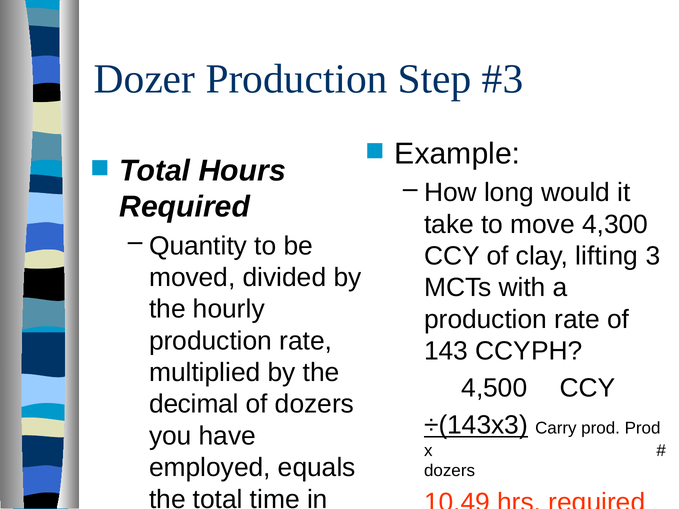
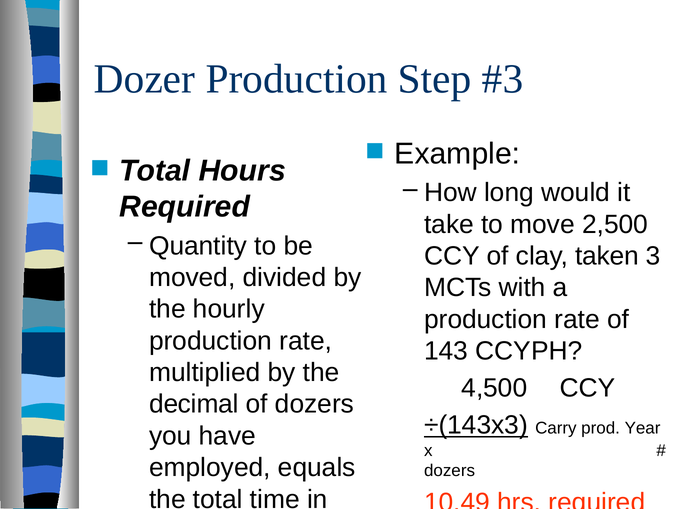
4,300: 4,300 -> 2,500 (615, 224)
lifting: lifting -> taken (607, 256)
prod Prod: Prod -> Year (643, 428)
